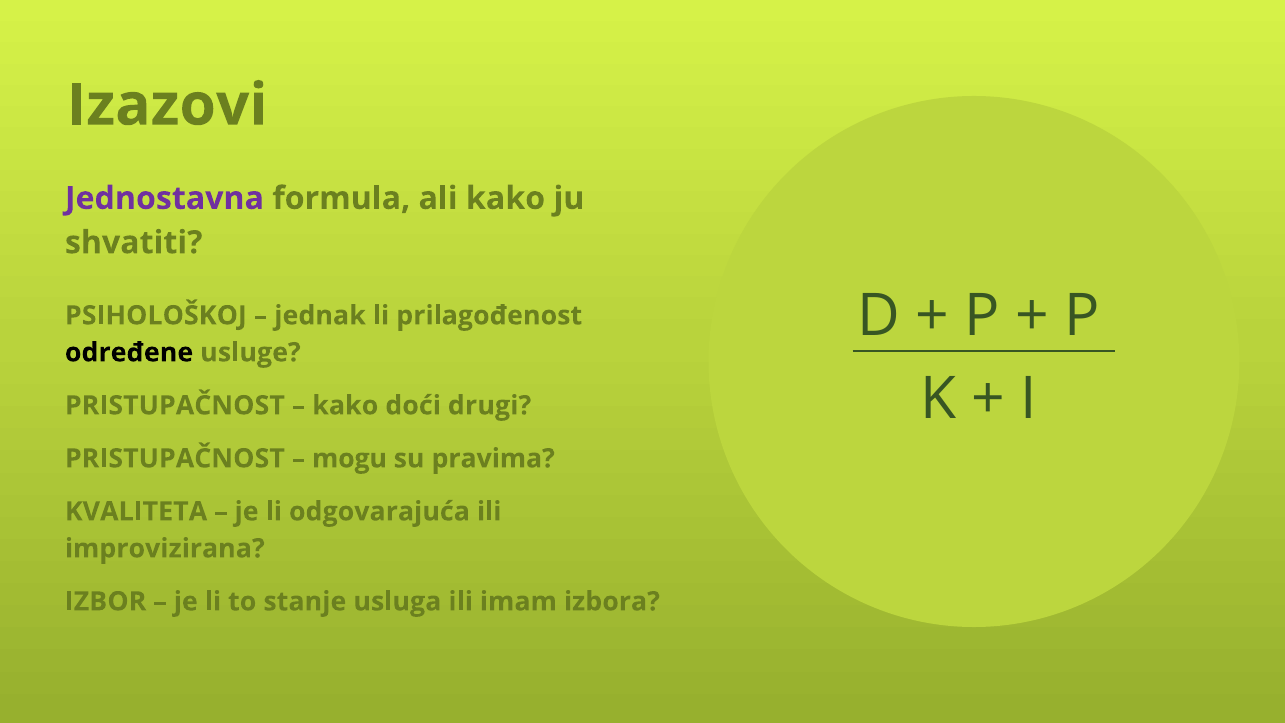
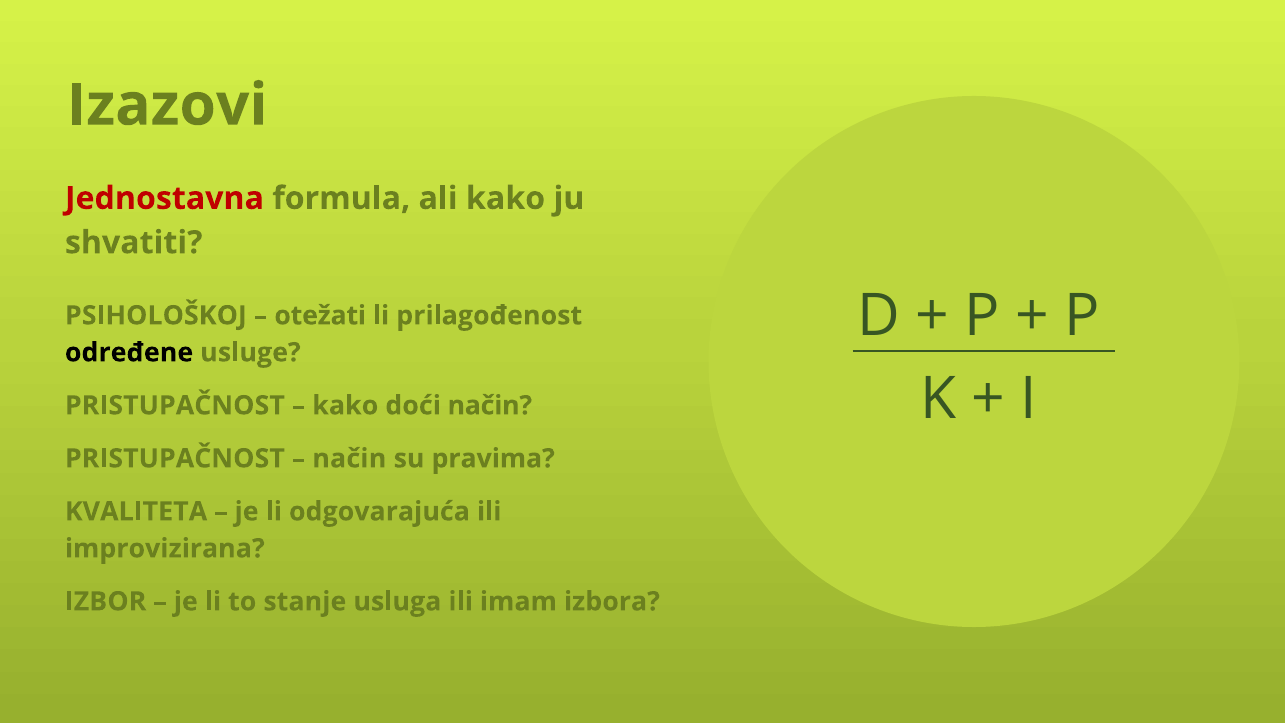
Jednostavna colour: purple -> red (164, 198)
jednak: jednak -> otežati (320, 315)
doći drugi: drugi -> način (490, 405)
mogu: mogu -> način (349, 458)
